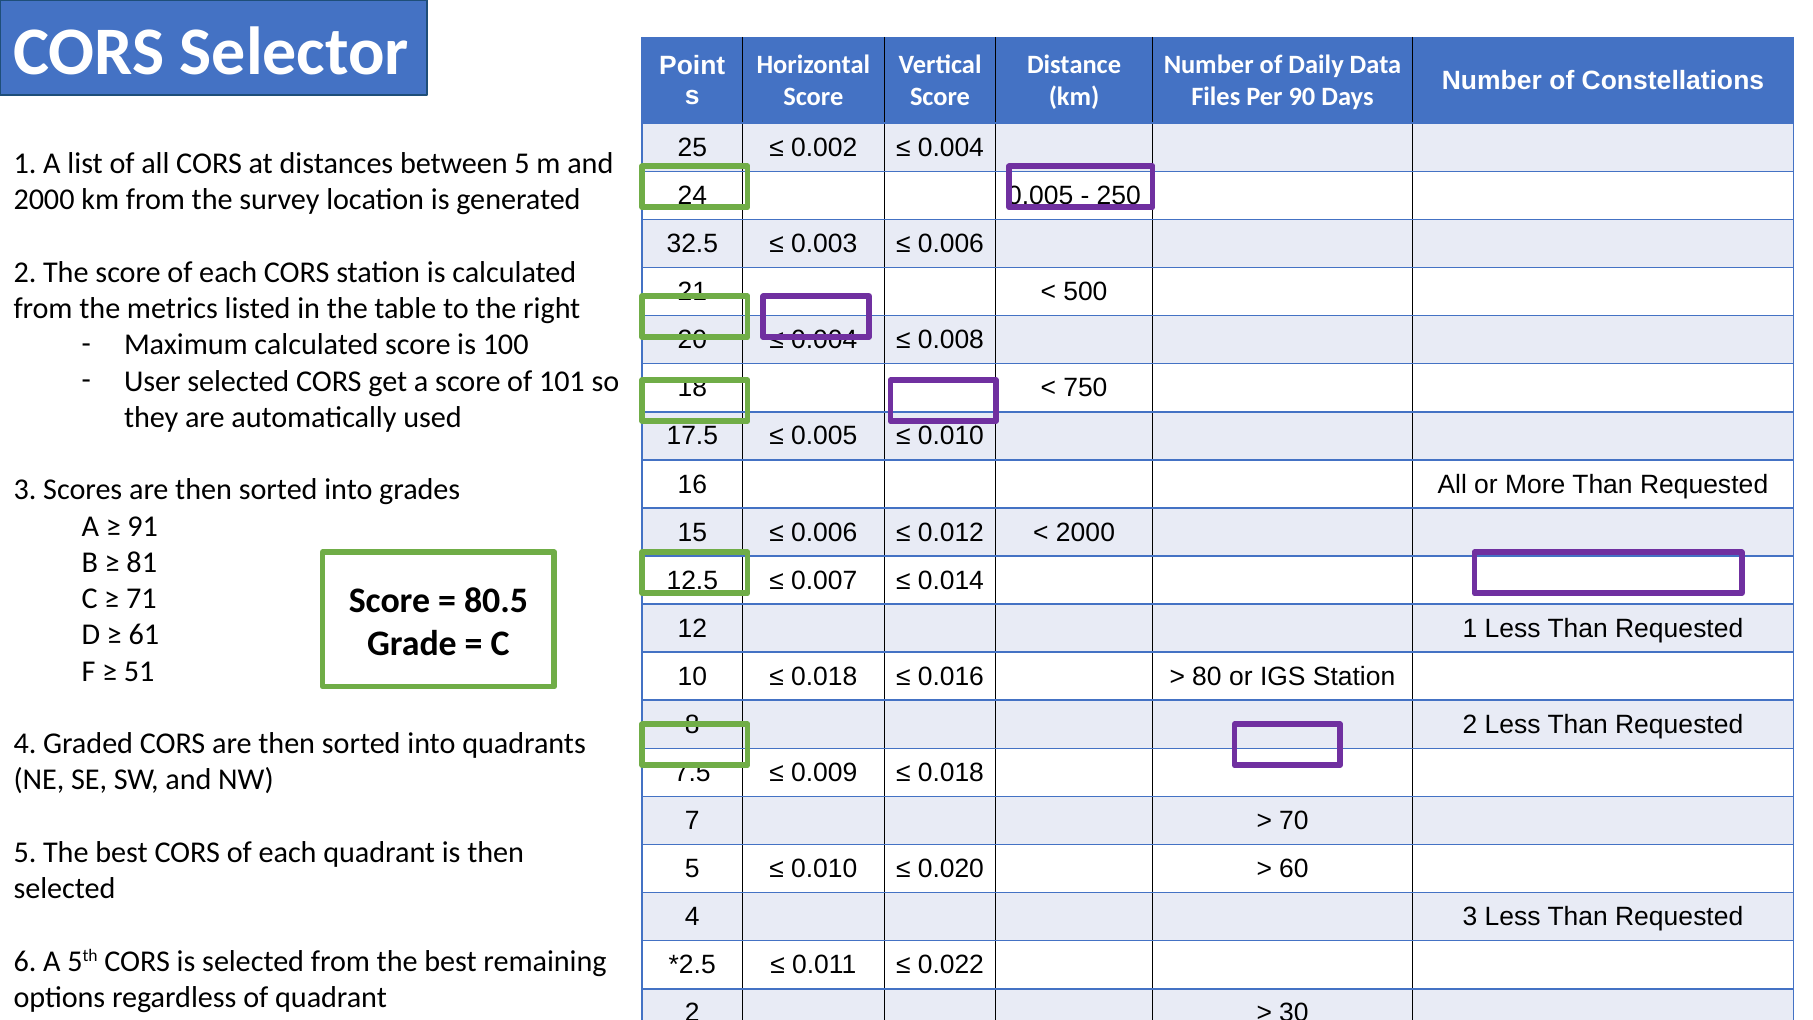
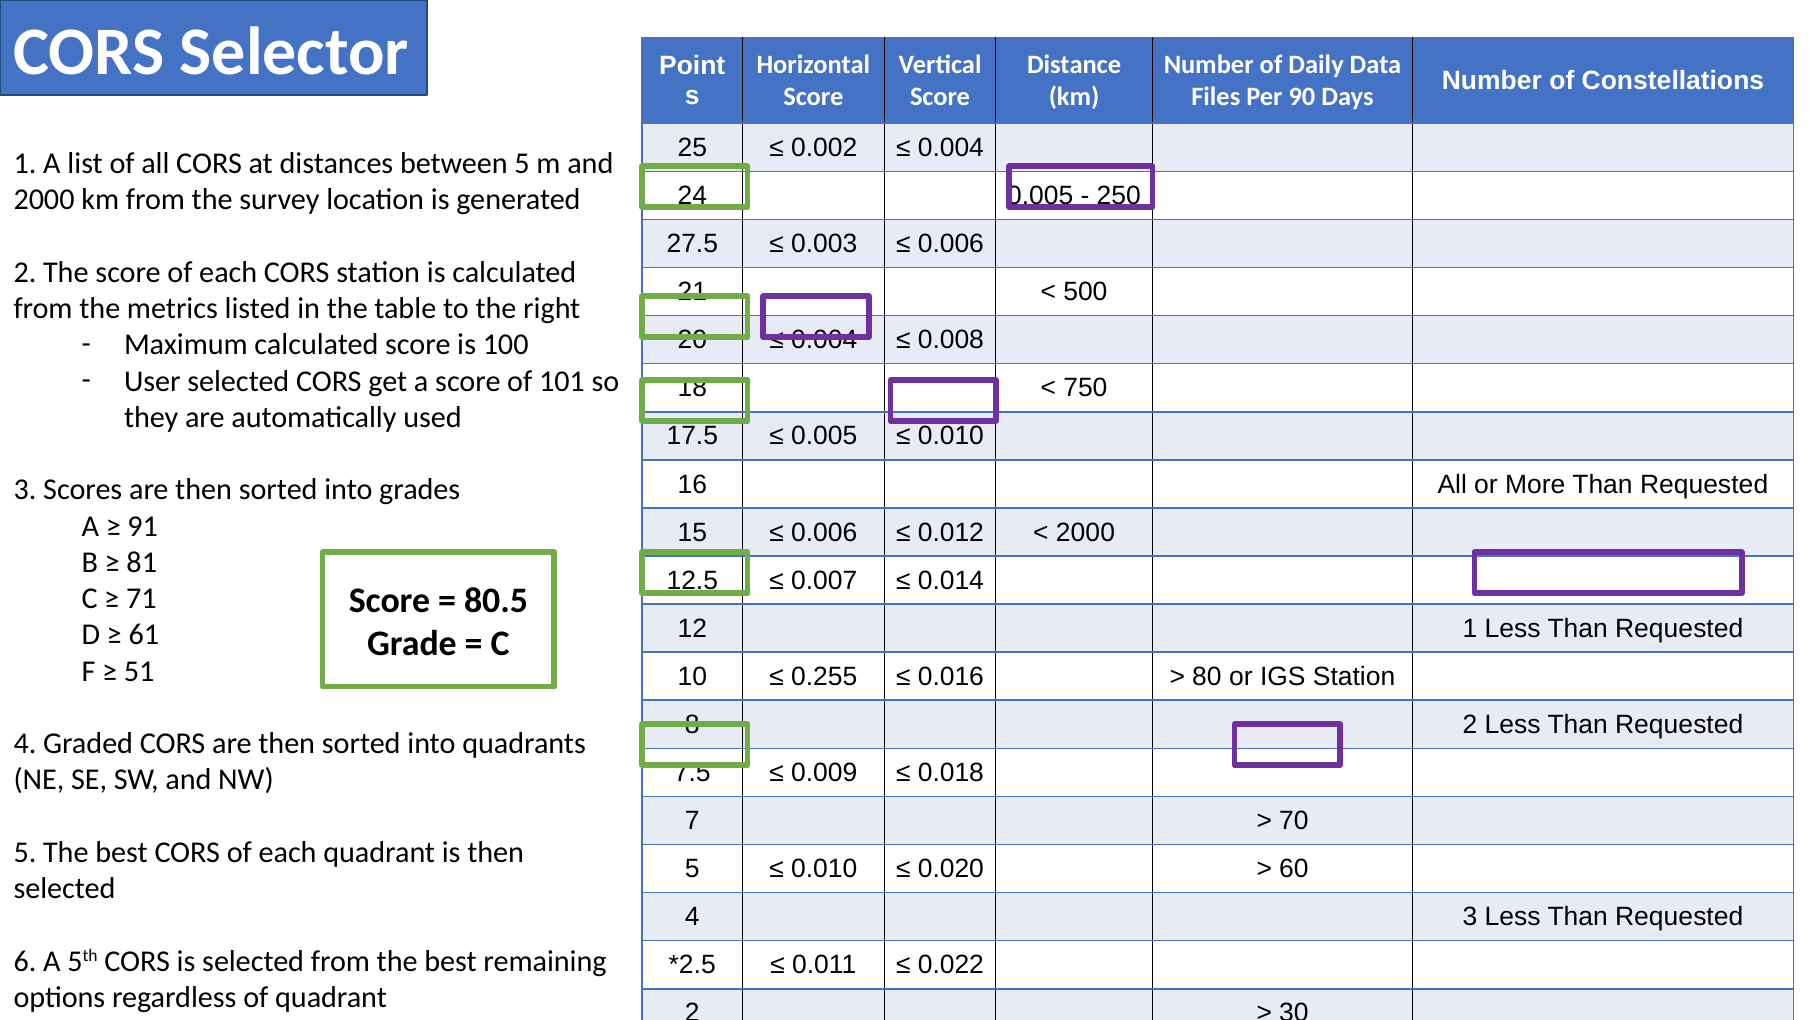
32.5: 32.5 -> 27.5 (692, 244)
0.018: 0.018 -> 0.255 (824, 676)
